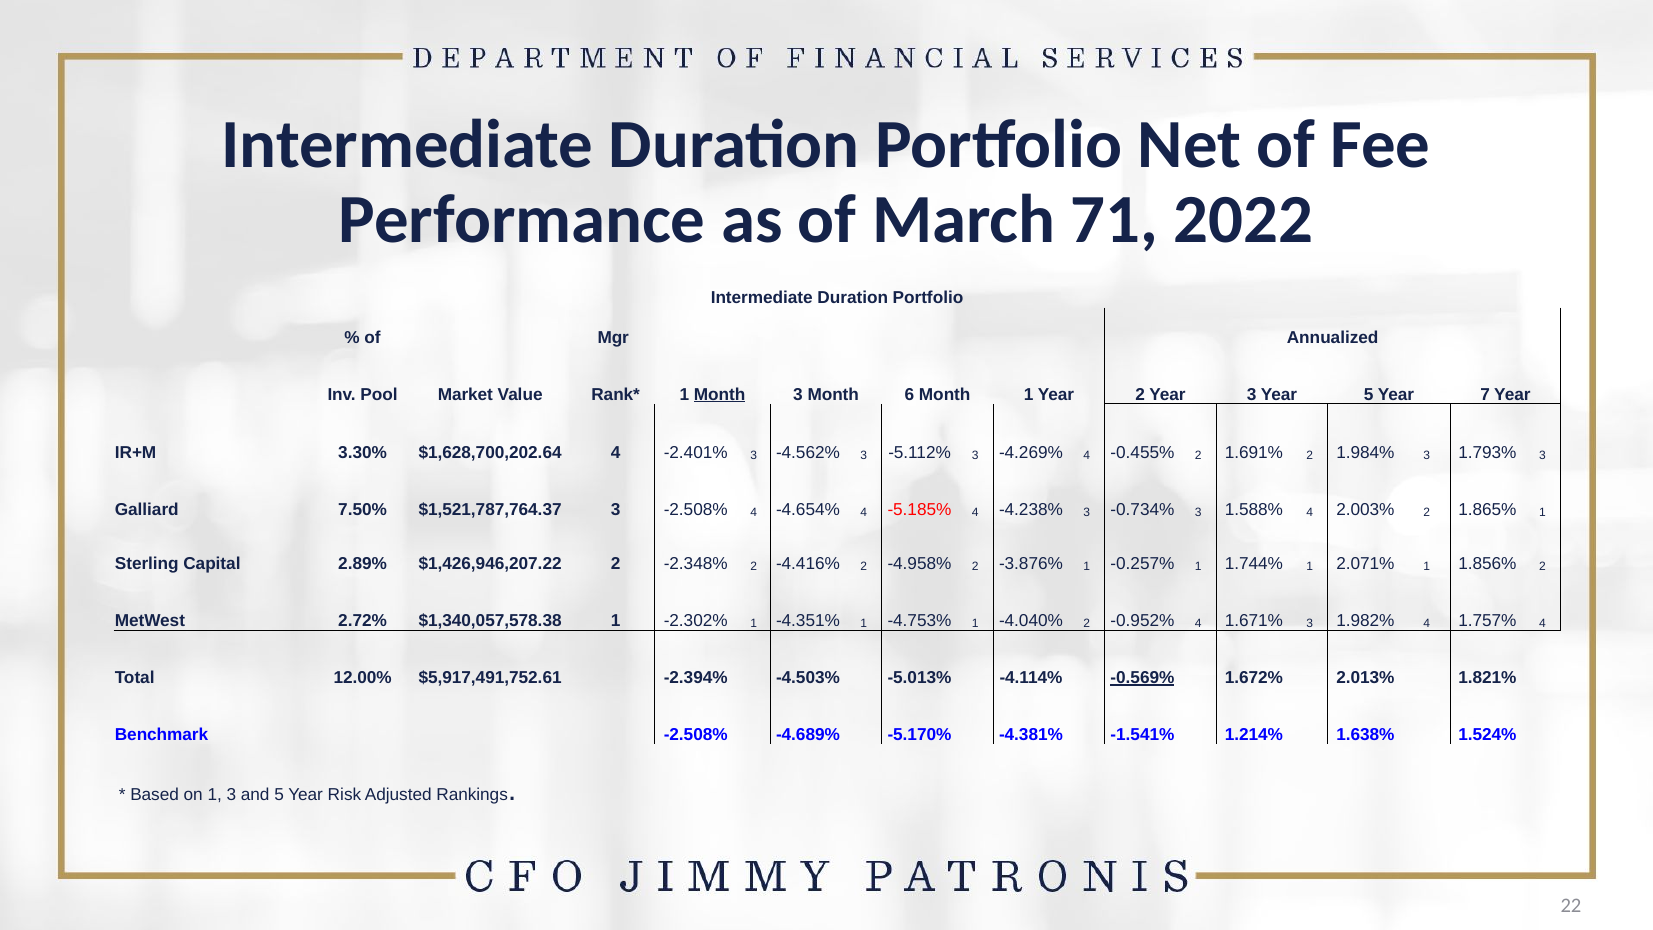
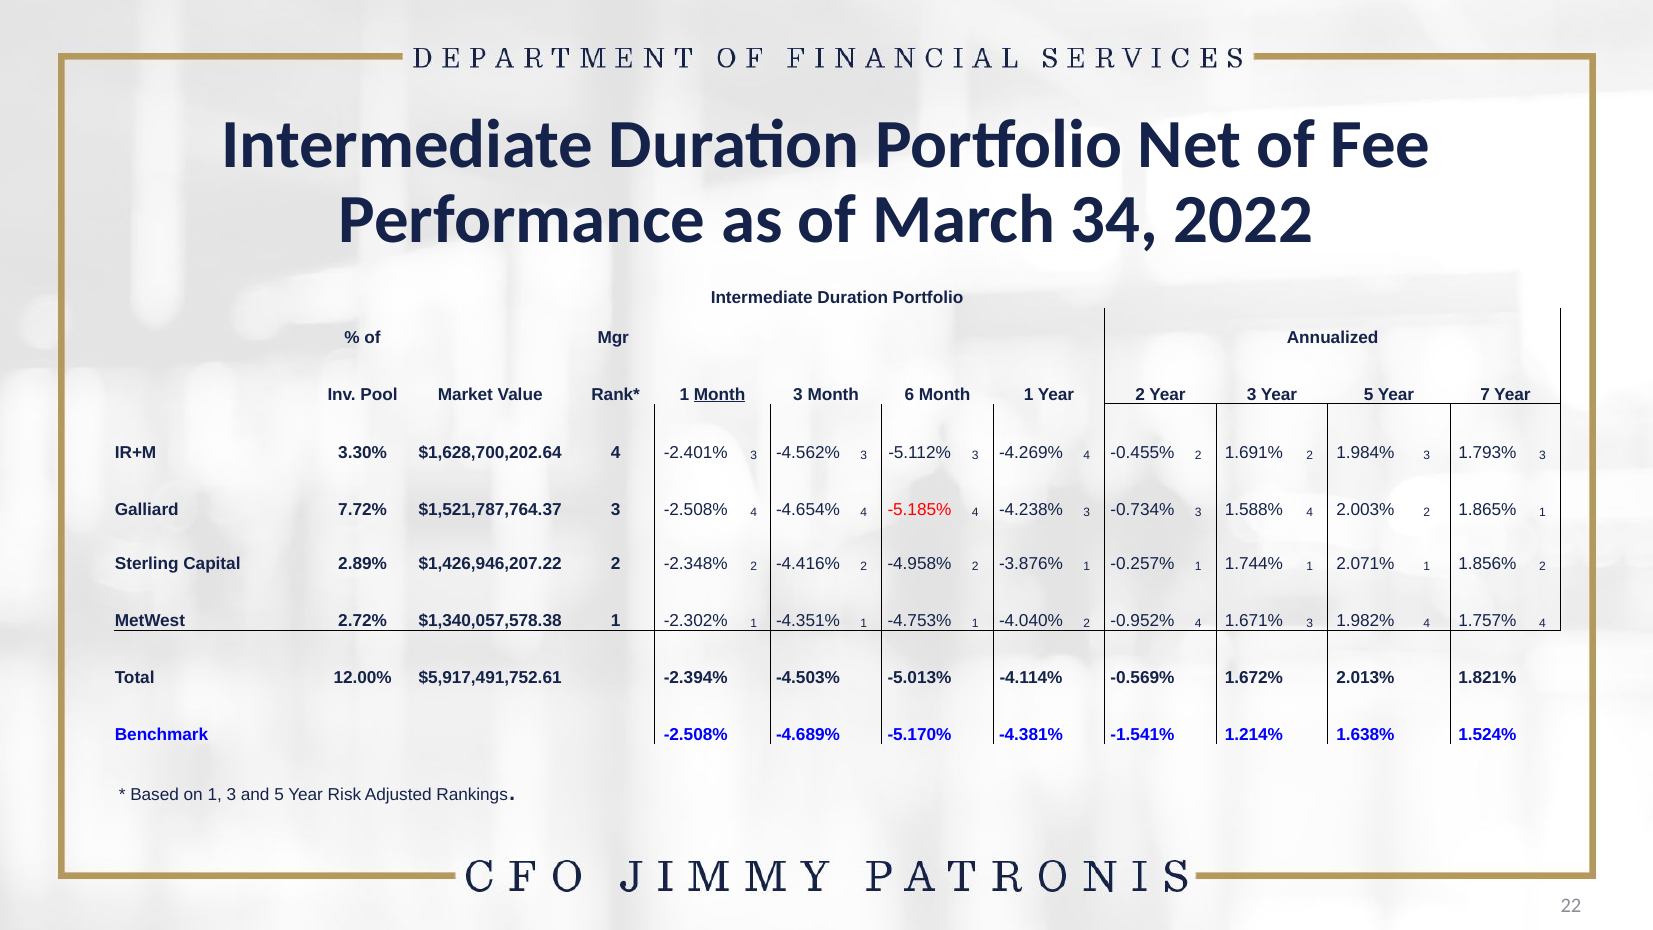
71: 71 -> 34 (1115, 219)
7.50%: 7.50% -> 7.72% (363, 509)
-0.569% underline: present -> none (1142, 677)
